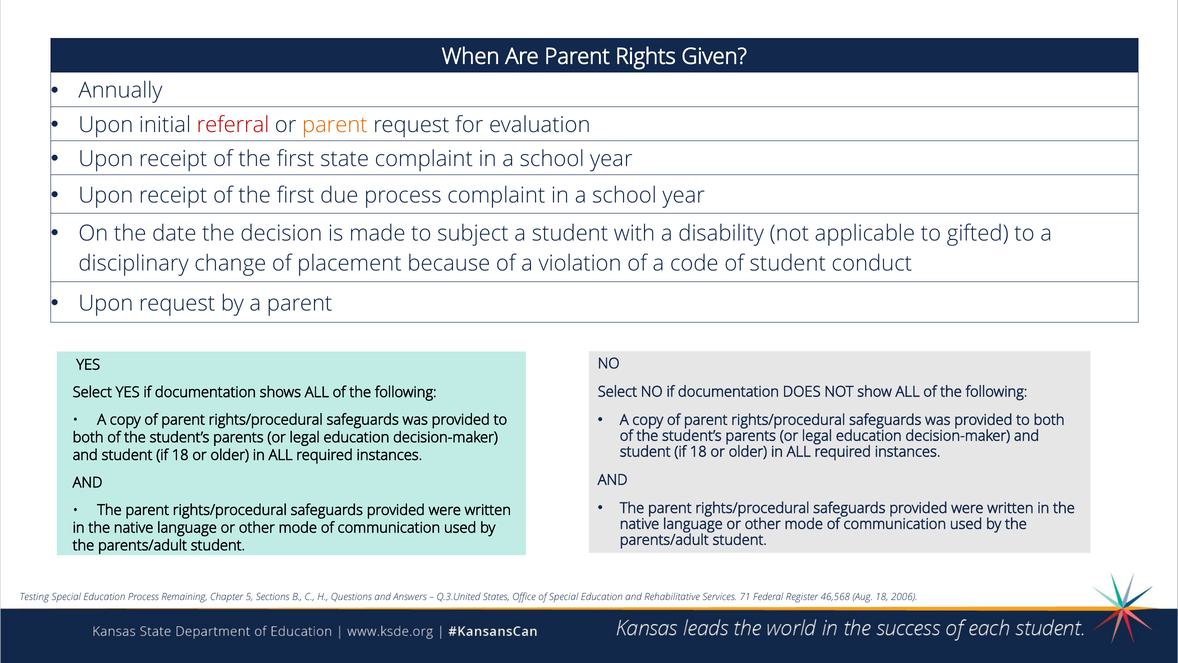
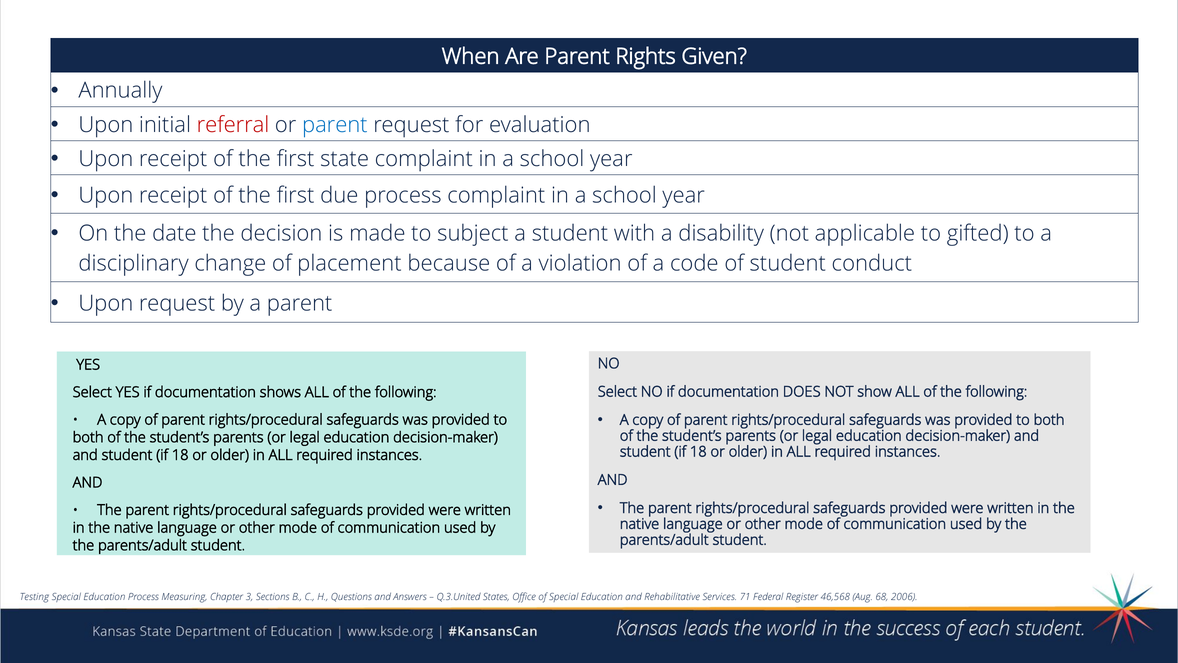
parent colour: orange -> blue (335, 125)
Remaining: Remaining -> Measuring (184, 597)
5: 5 -> 3 (249, 597)
Aug 18: 18 -> 68 (882, 597)
